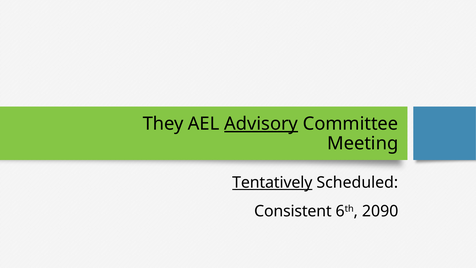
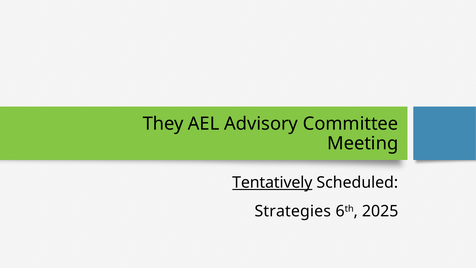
Advisory underline: present -> none (261, 124)
Consistent: Consistent -> Strategies (293, 211)
2090: 2090 -> 2025 (380, 211)
